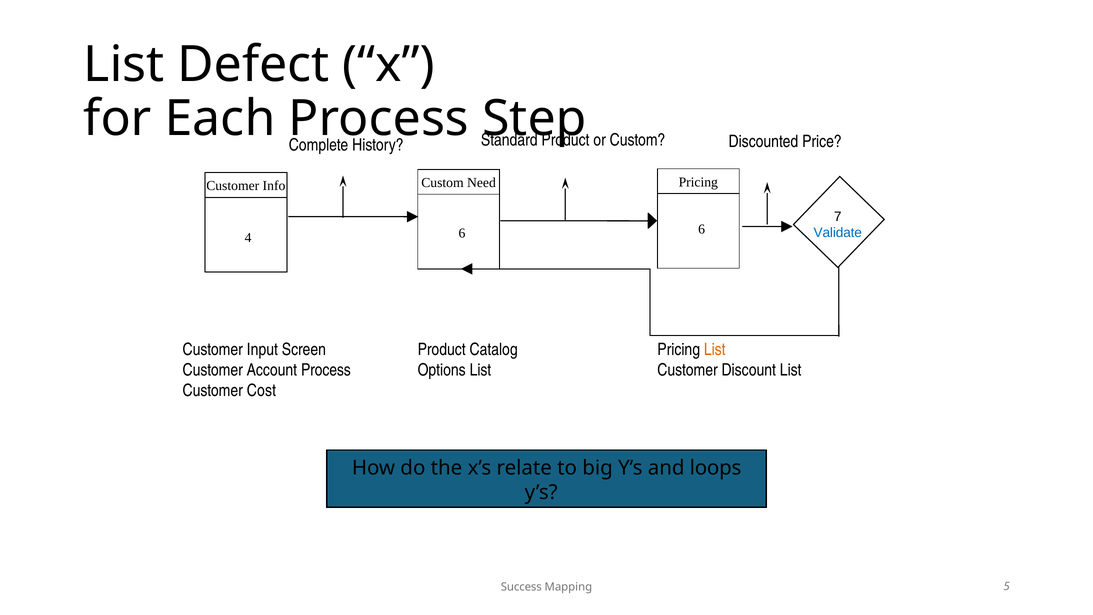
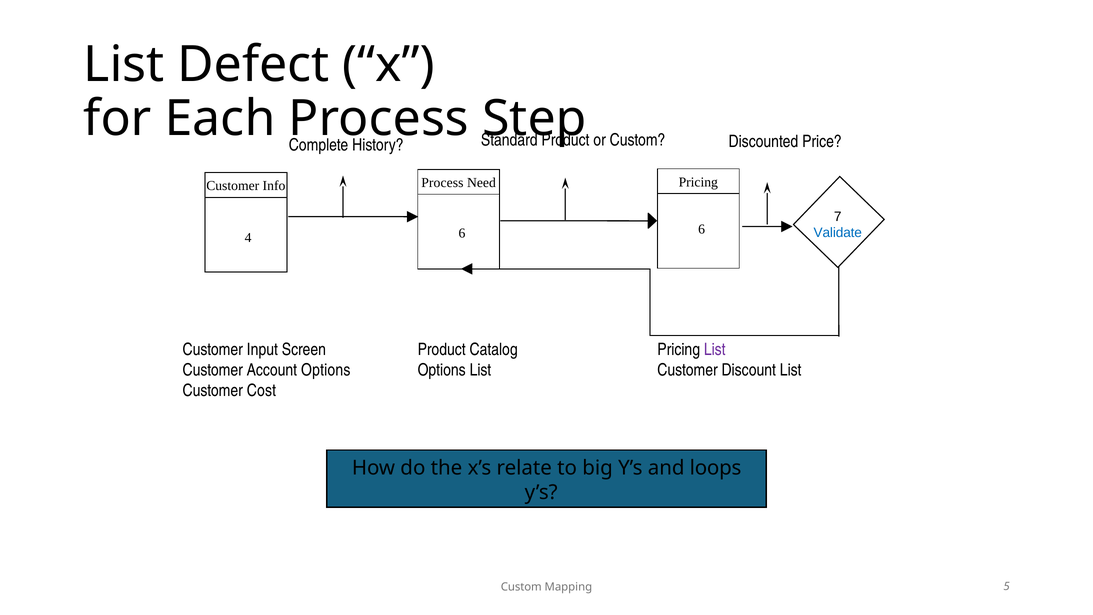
Custom: Custom -> Process (442, 183)
List colour: orange -> purple (715, 350)
Account Process: Process -> Options (326, 370)
Success: Success -> Custom (521, 587)
